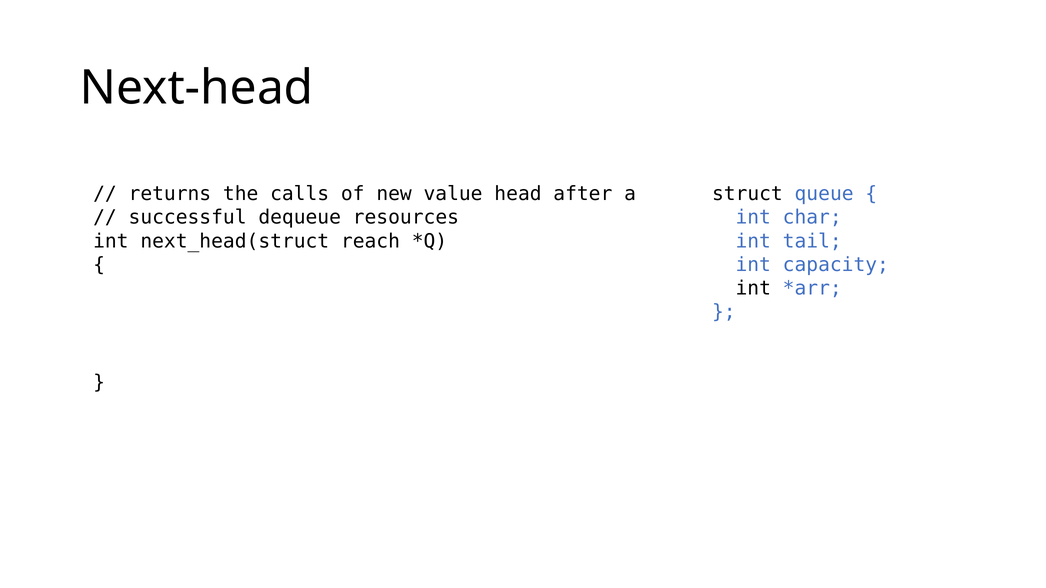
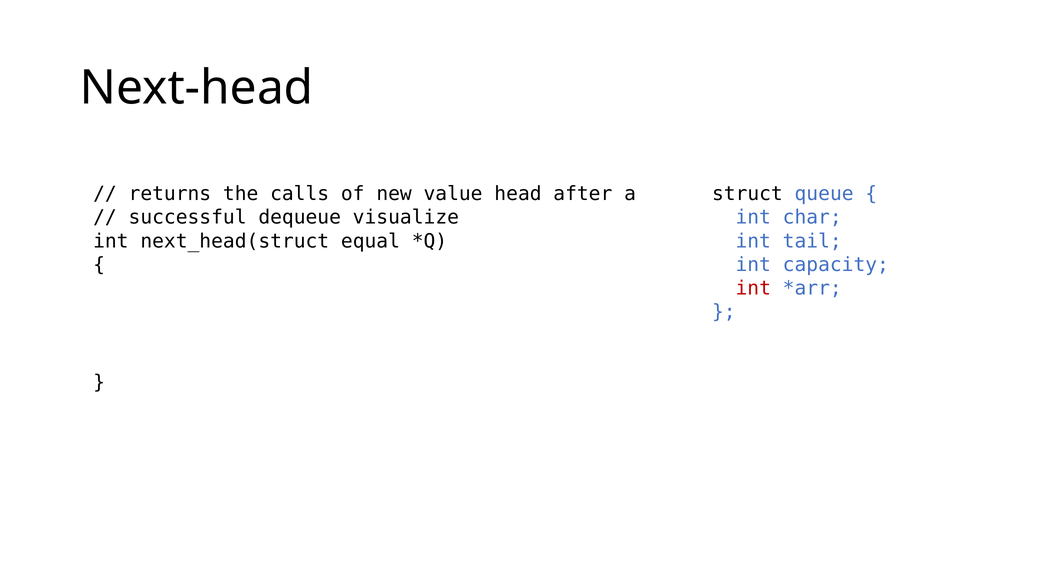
resources: resources -> visualize (406, 218)
reach: reach -> equal (370, 241)
int colour: black -> red (753, 288)
